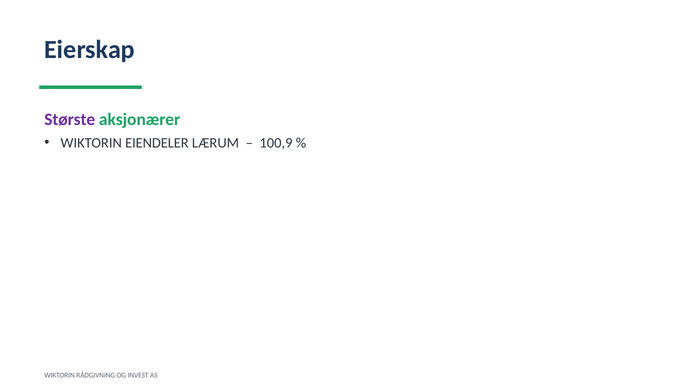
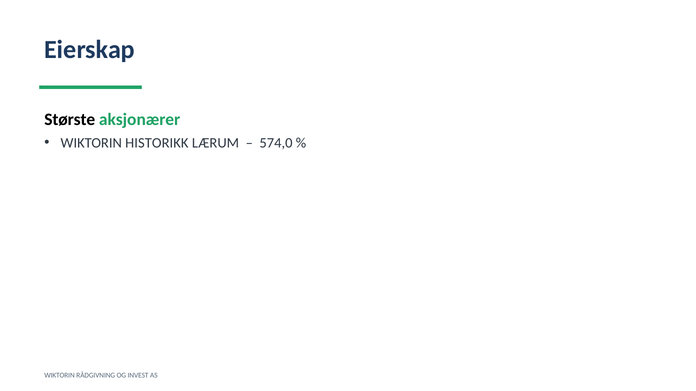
Største colour: purple -> black (70, 120)
EIENDELER: EIENDELER -> HISTORIKK (157, 143)
100,9: 100,9 -> 574,0 (276, 143)
